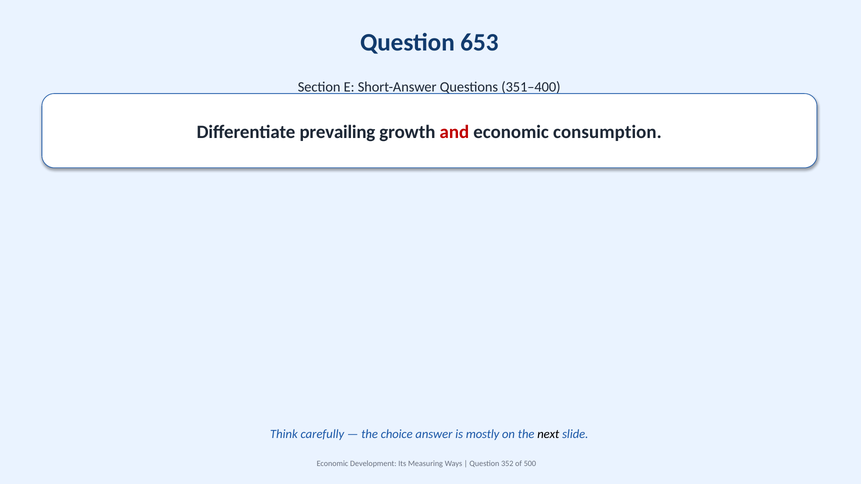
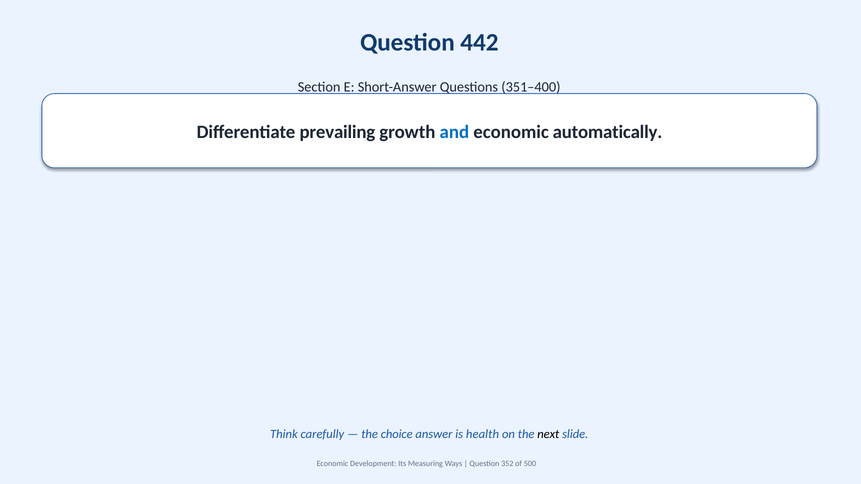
653: 653 -> 442 (479, 43)
and colour: red -> blue (454, 132)
consumption: consumption -> automatically (608, 132)
mostly: mostly -> health (482, 435)
